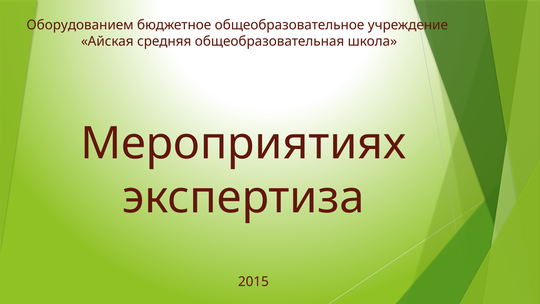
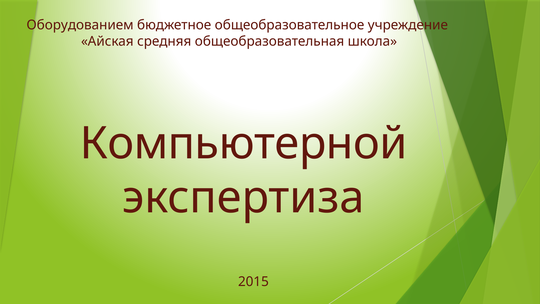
Мероприятиях: Мероприятиях -> Компьютерной (244, 144)
